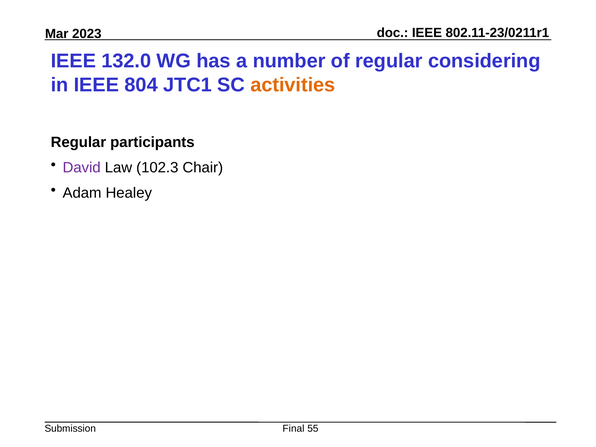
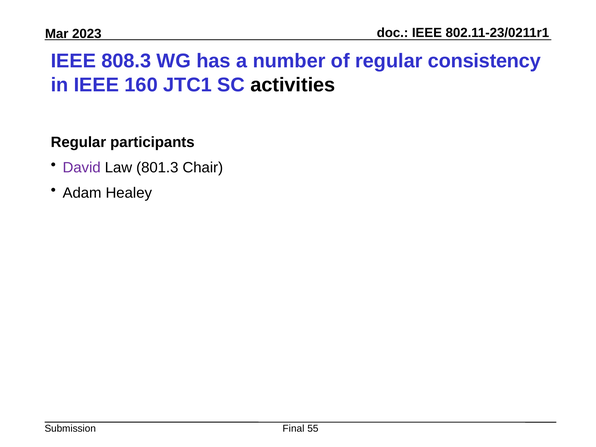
132.0: 132.0 -> 808.3 (126, 61)
considering: considering -> consistency (484, 61)
804: 804 -> 160 (141, 85)
activities colour: orange -> black (293, 85)
102.3: 102.3 -> 801.3 (157, 167)
